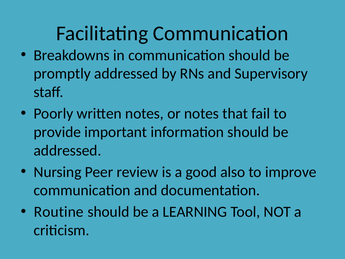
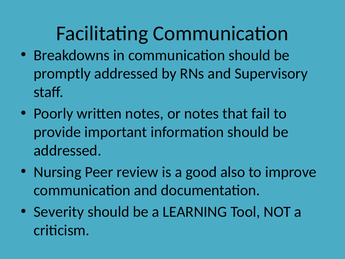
Routine: Routine -> Severity (59, 212)
